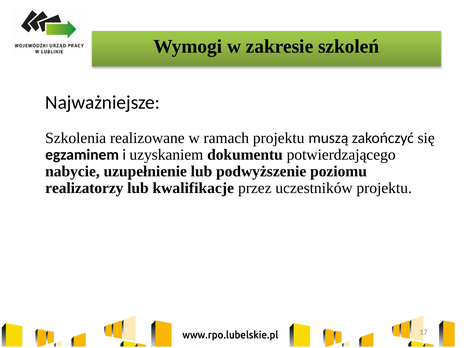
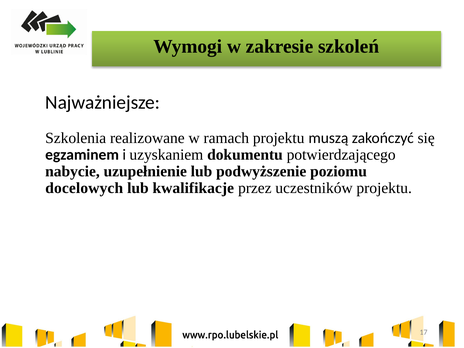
realizatorzy: realizatorzy -> docelowych (84, 188)
